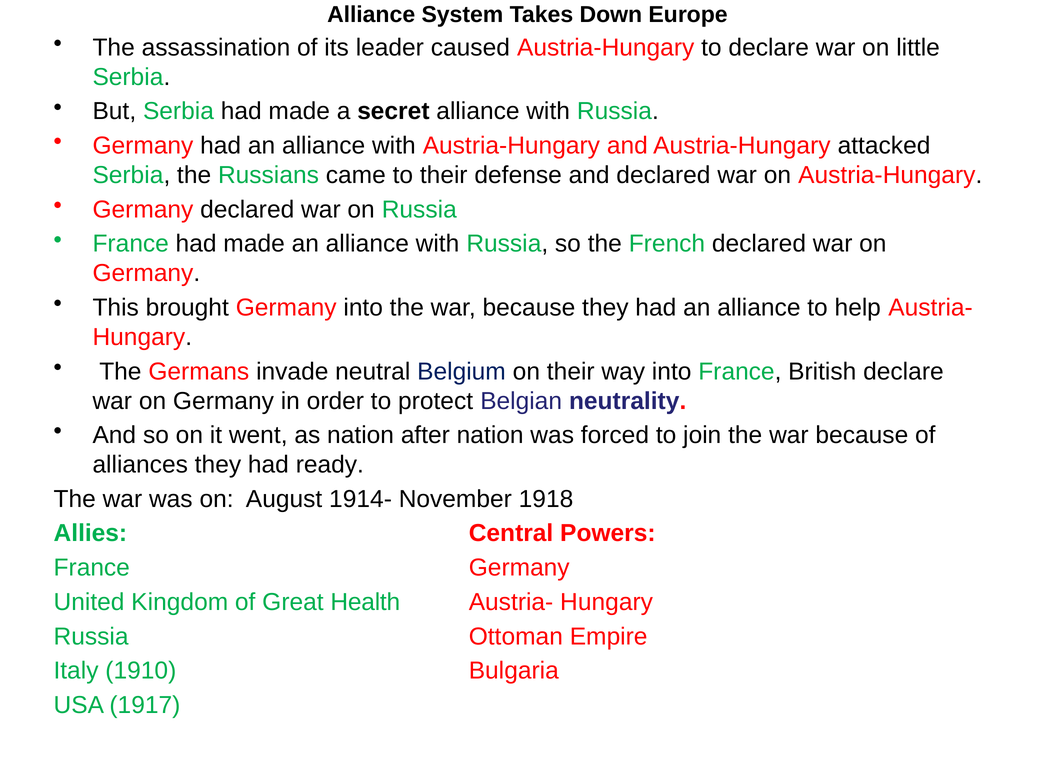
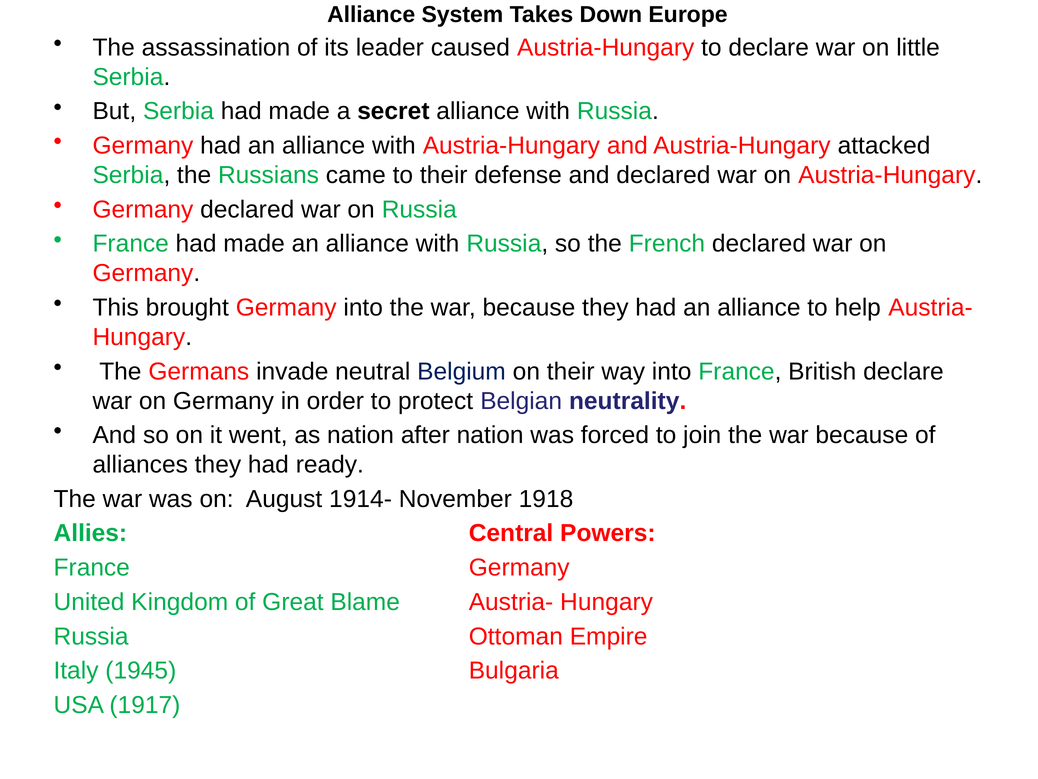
Health: Health -> Blame (365, 602)
1910: 1910 -> 1945 (141, 670)
